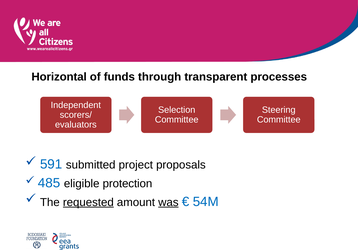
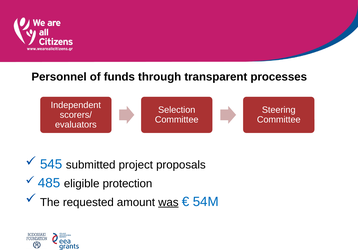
Horizontal: Horizontal -> Personnel (59, 77)
591: 591 -> 545 (51, 164)
requested underline: present -> none (88, 202)
